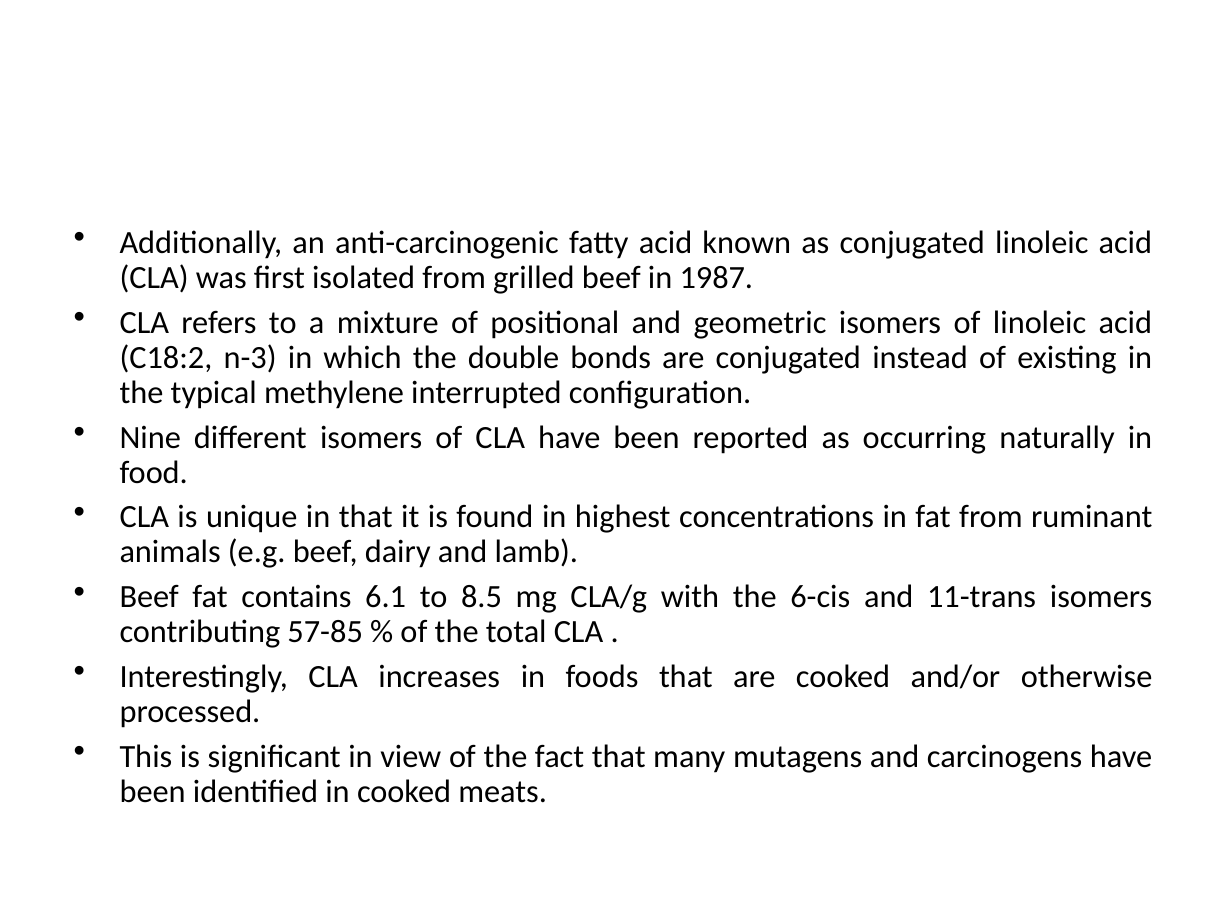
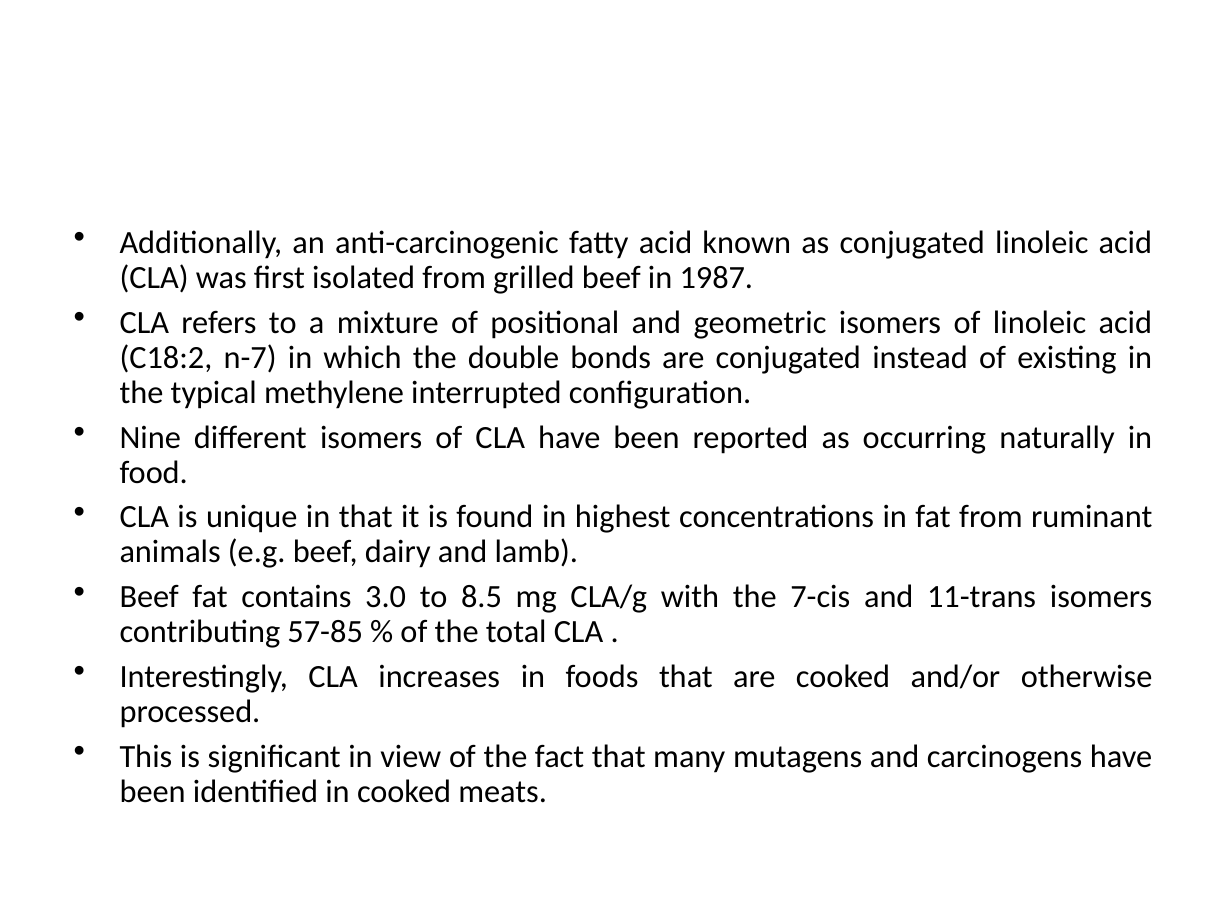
n-3: n-3 -> n-7 (250, 357)
6.1: 6.1 -> 3.0 (386, 597)
6-cis: 6-cis -> 7-cis (820, 597)
